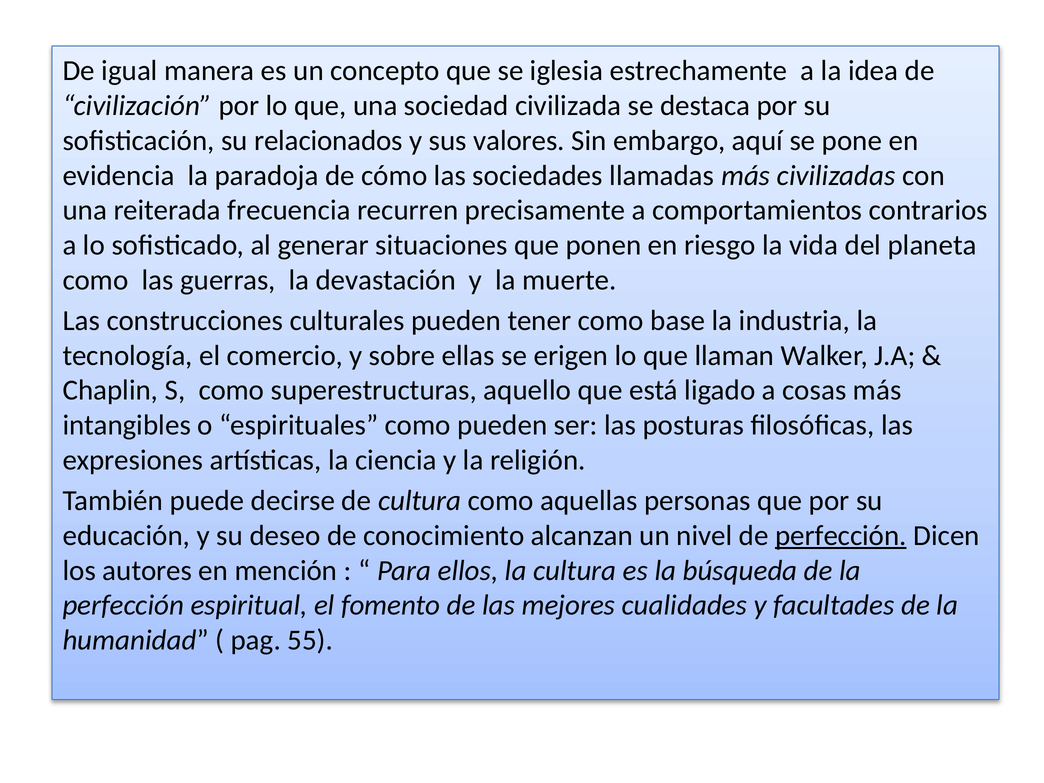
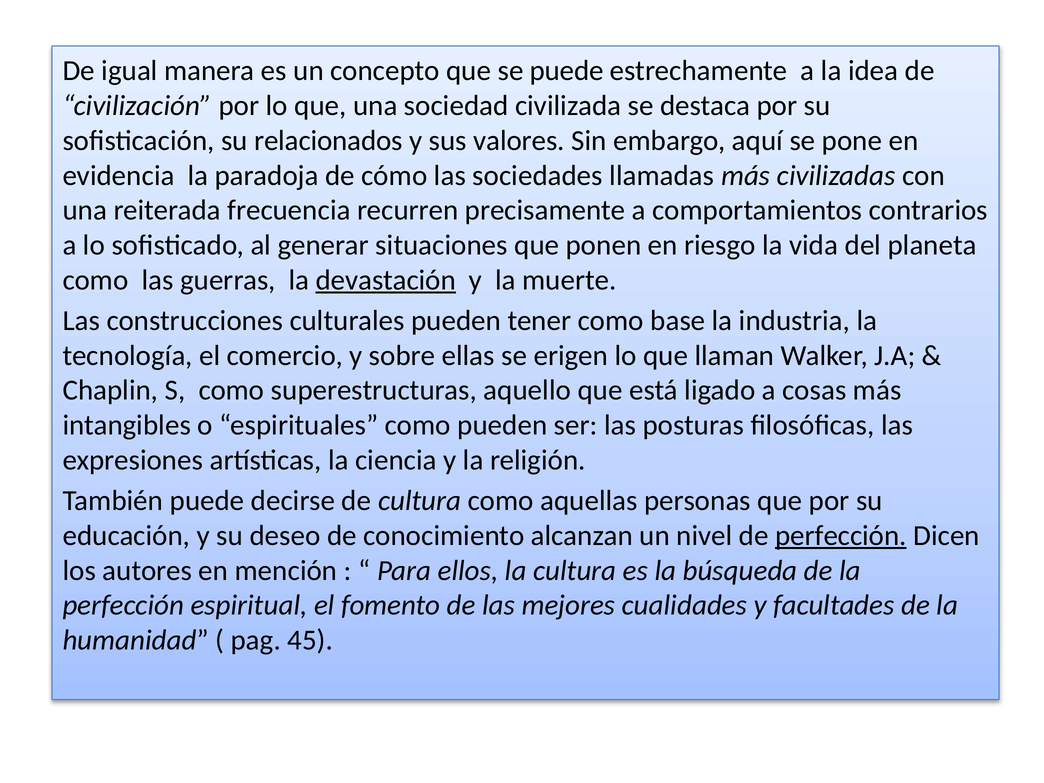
se iglesia: iglesia -> puede (567, 71)
devastación underline: none -> present (386, 280)
55: 55 -> 45 (310, 640)
